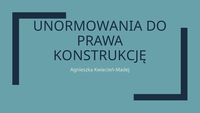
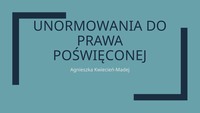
KONSTRUKCJĘ: KONSTRUKCJĘ -> POŚWIĘCONEJ (100, 56)
